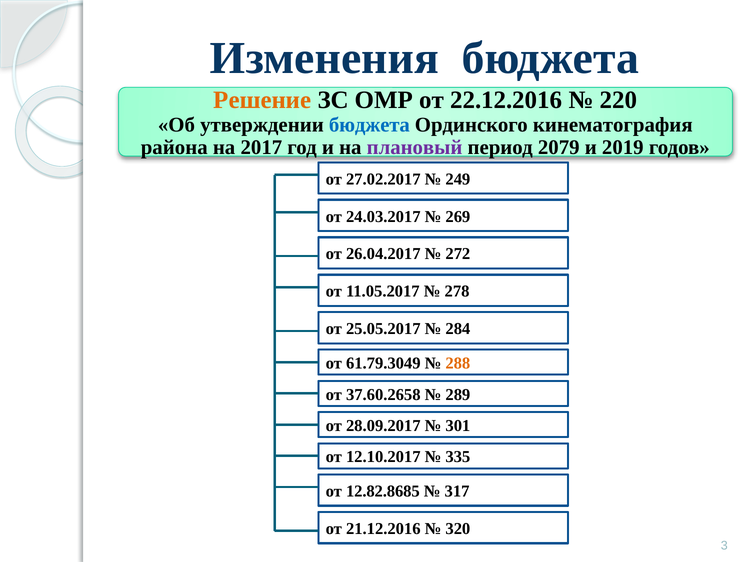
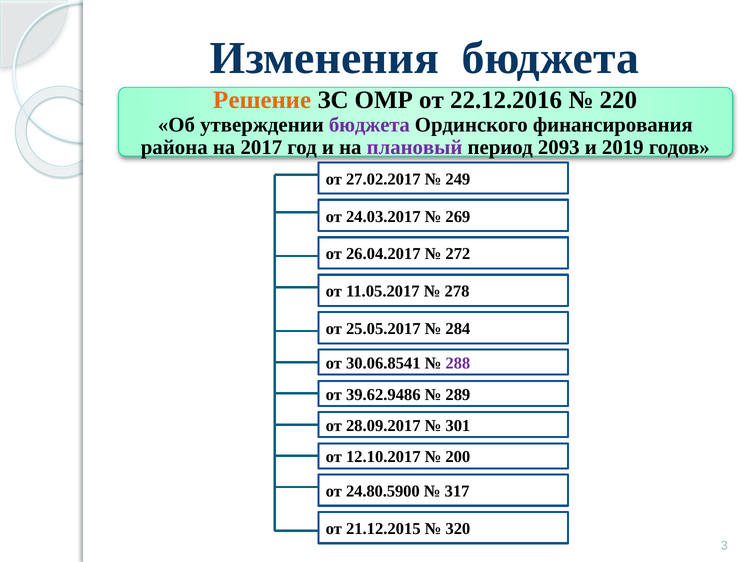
бюджета colour: blue -> purple (369, 125)
кинематография: кинематография -> финансирования (613, 125)
2079: 2079 -> 2093 (559, 147)
61.79.3049: 61.79.3049 -> 30.06.8541 (383, 363)
288 colour: orange -> purple (458, 363)
37.60.2658: 37.60.2658 -> 39.62.9486 (383, 394)
335: 335 -> 200 (458, 457)
12.82.8685: 12.82.8685 -> 24.80.5900 (383, 491)
21.12.2016: 21.12.2016 -> 21.12.2015 (383, 529)
